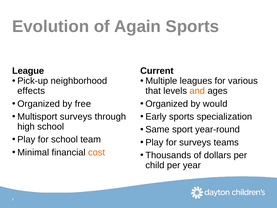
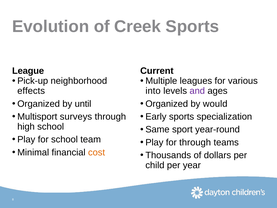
Again: Again -> Creek (138, 26)
that: that -> into (153, 91)
and colour: orange -> purple (197, 91)
free: free -> until (83, 104)
for surveys: surveys -> through (195, 142)
